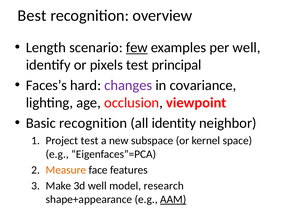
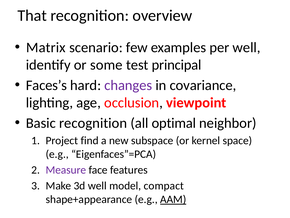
Best: Best -> That (32, 16)
Length: Length -> Matrix (46, 47)
few underline: present -> none (137, 47)
pixels: pixels -> some (106, 65)
identity: identity -> optimal (174, 123)
Project test: test -> find (90, 140)
Measure colour: orange -> purple (66, 170)
research: research -> compact (164, 185)
